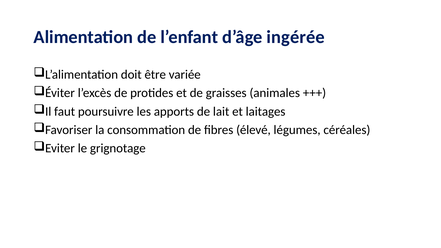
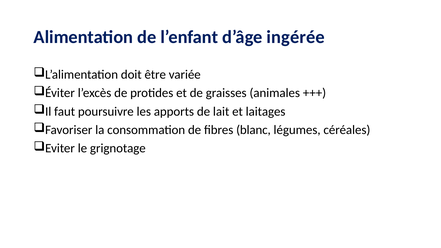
élevé: élevé -> blanc (253, 130)
